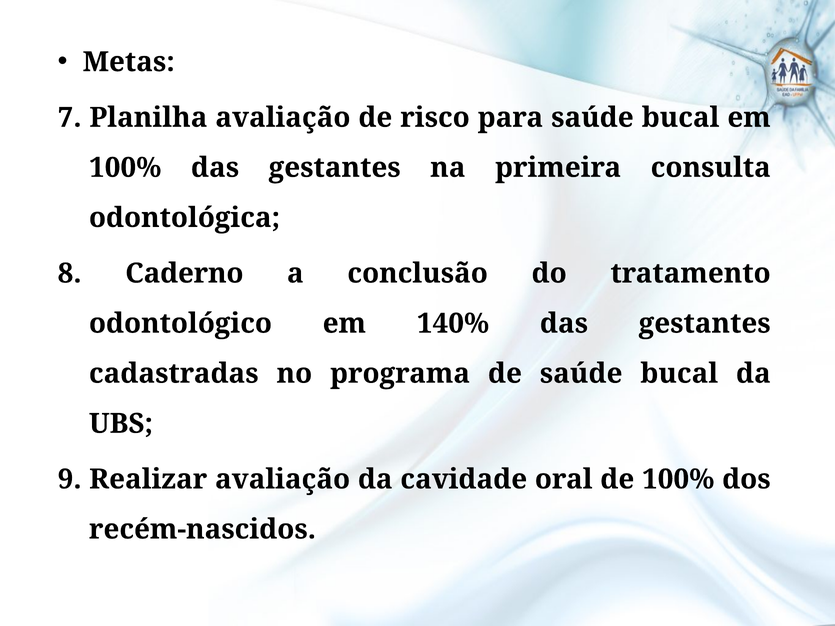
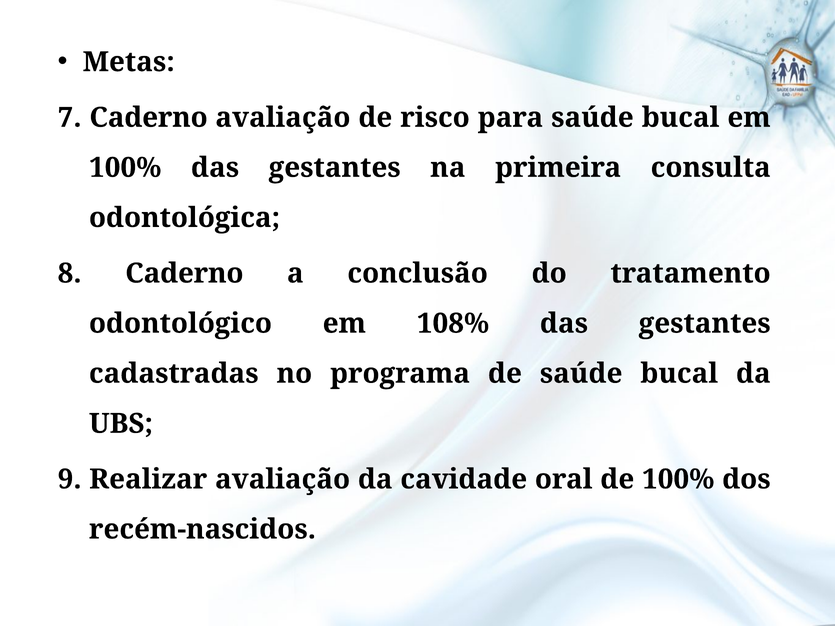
7 Planilha: Planilha -> Caderno (149, 118)
140%: 140% -> 108% (453, 324)
